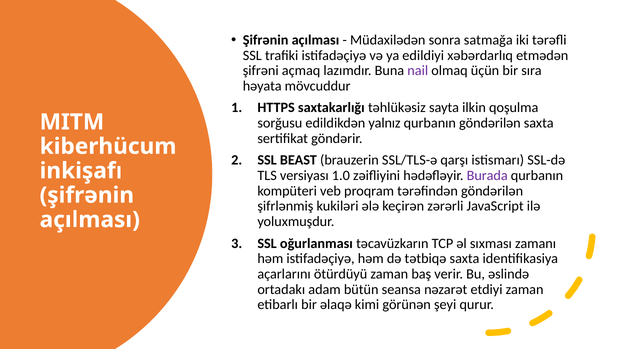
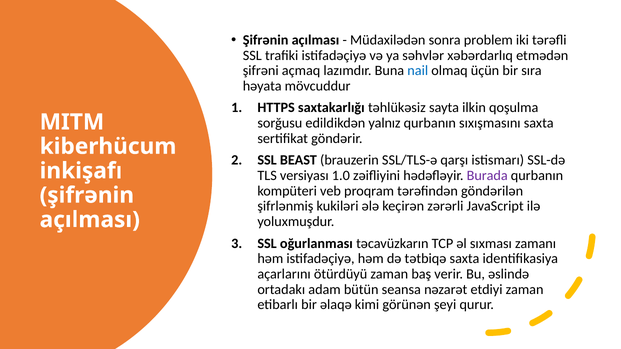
satmağa: satmağa -> problem (488, 40)
edildiyi: edildiyi -> səhvlər (423, 55)
nail colour: purple -> blue (418, 71)
qurbanın göndərilən: göndərilən -> sıxışmasını (490, 123)
